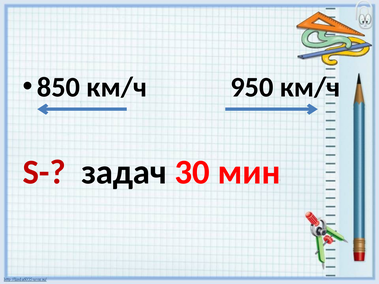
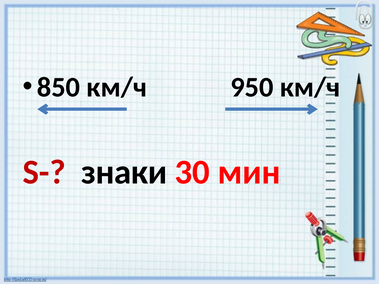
задач: задач -> знаки (124, 172)
